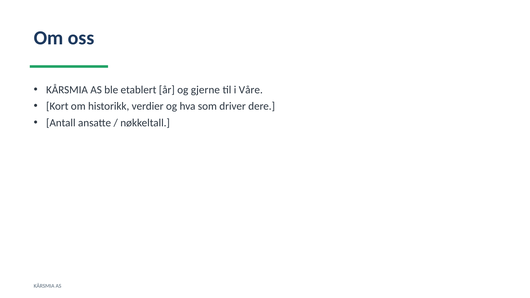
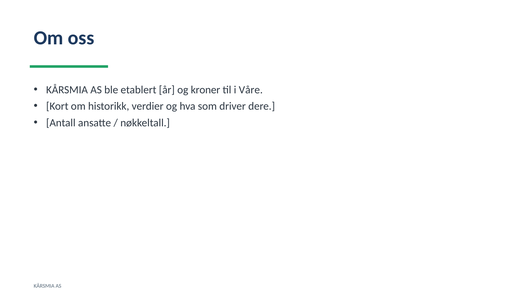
gjerne: gjerne -> kroner (205, 90)
